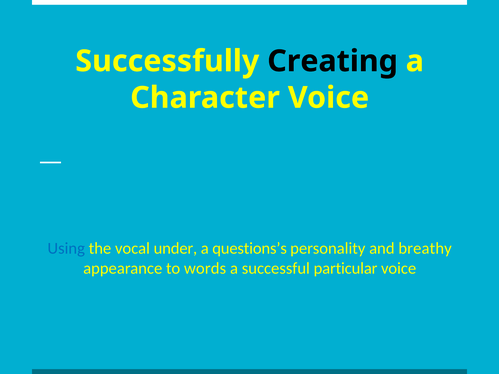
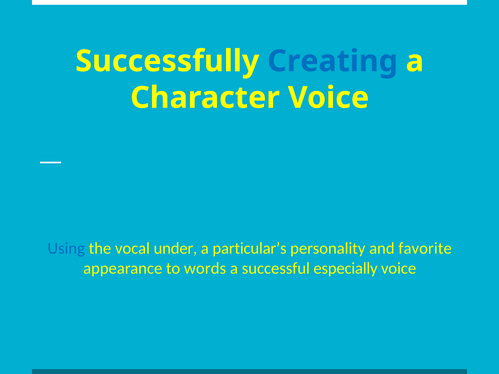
Creating colour: black -> blue (333, 61)
questions’s: questions’s -> particular’s (250, 249)
breathy: breathy -> favorite (425, 249)
particular: particular -> especially (346, 269)
